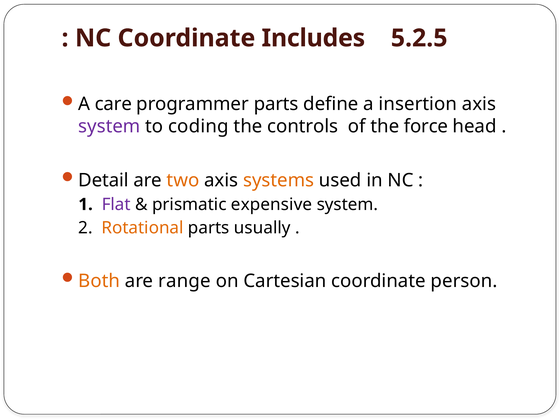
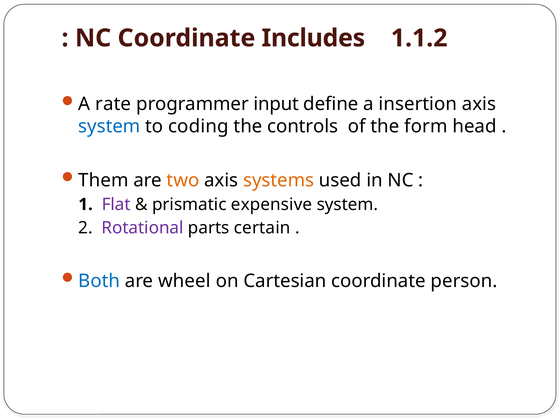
5.2.5: 5.2.5 -> 1.1.2 (419, 38)
care: care -> rate (113, 104)
programmer parts: parts -> input (276, 104)
system colour: purple -> blue (109, 126)
force: force -> form (426, 126)
Detail: Detail -> Them (103, 180)
Rotational colour: orange -> purple (143, 228)
usually: usually -> certain (262, 228)
Both colour: orange -> blue (99, 281)
range: range -> wheel (184, 281)
